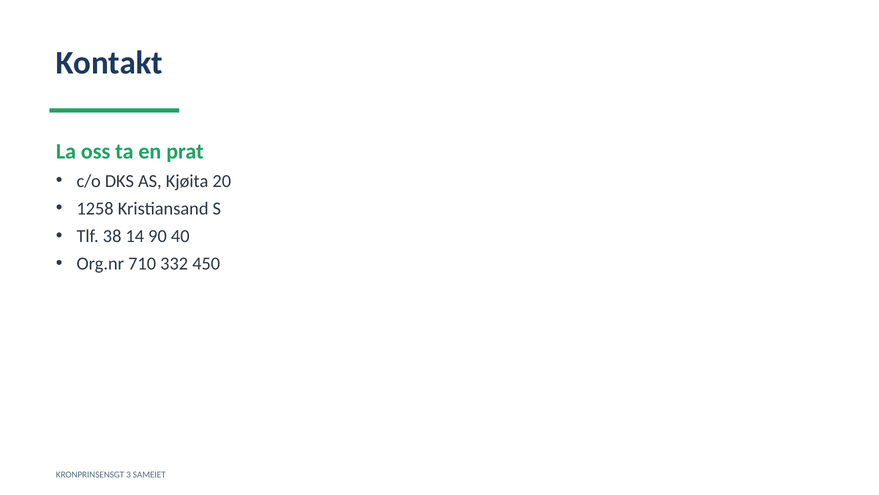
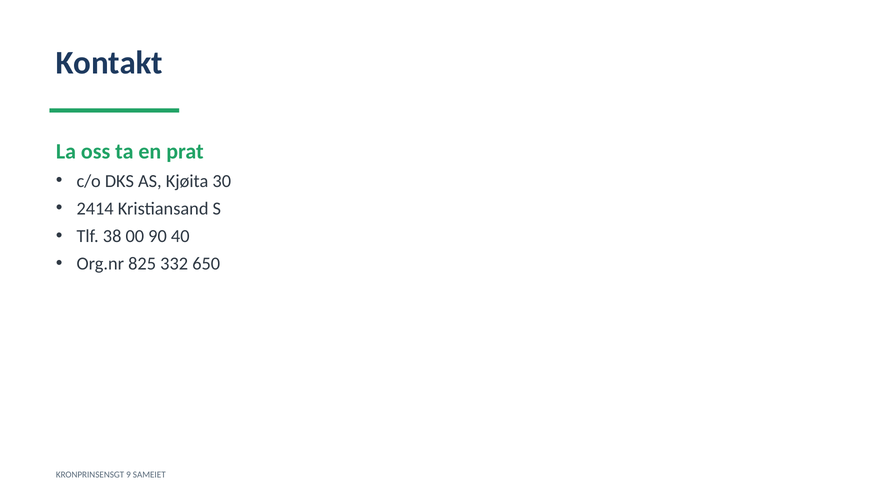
20: 20 -> 30 (222, 181)
1258: 1258 -> 2414 (95, 208)
14: 14 -> 00 (135, 236)
710: 710 -> 825 (142, 263)
450: 450 -> 650 (206, 263)
3: 3 -> 9 (128, 474)
